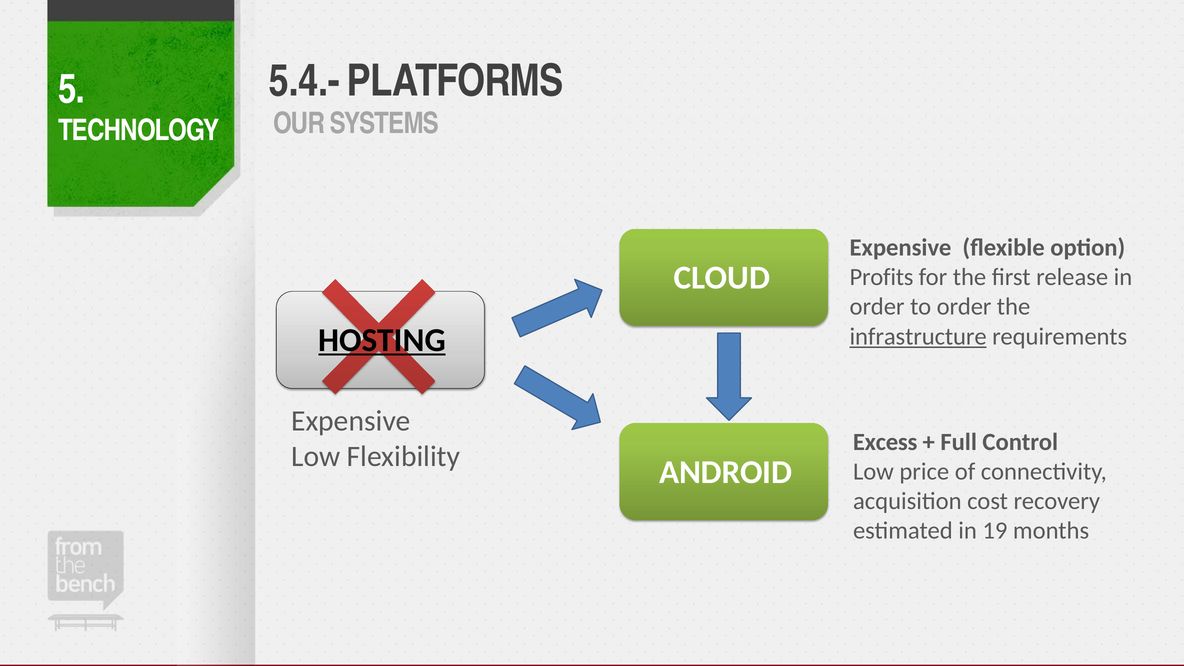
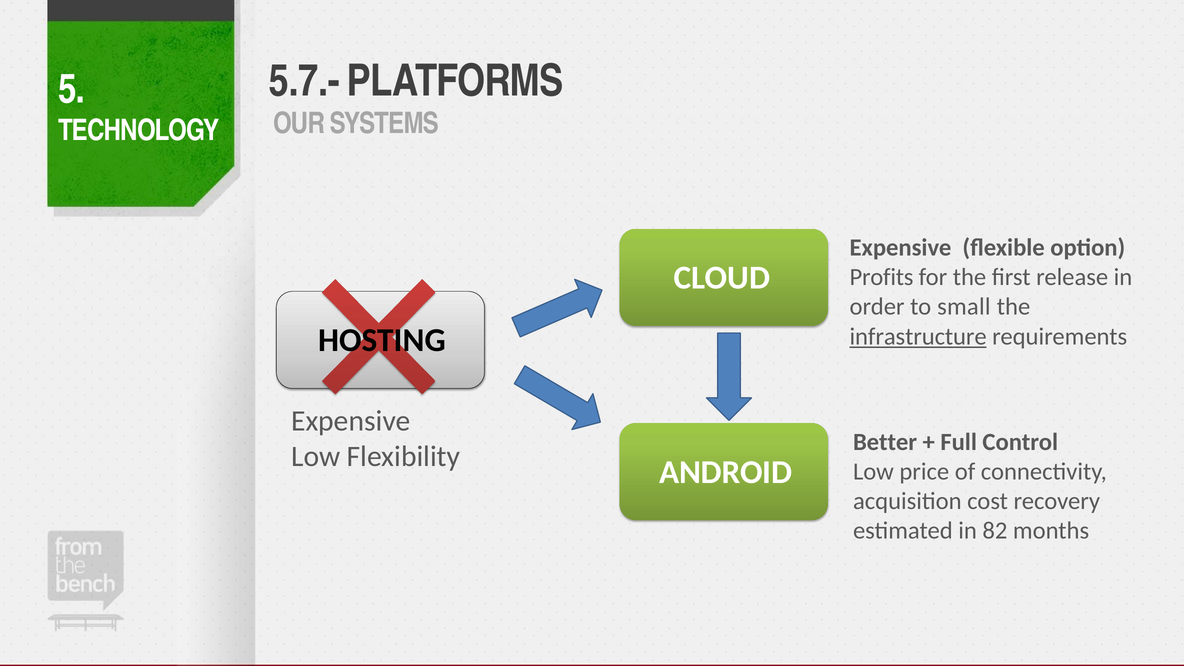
5.4.-: 5.4.- -> 5.7.- (304, 81)
to order: order -> small (964, 307)
HOSTING underline: present -> none (382, 340)
Excess: Excess -> Better (885, 442)
19: 19 -> 82 (995, 531)
